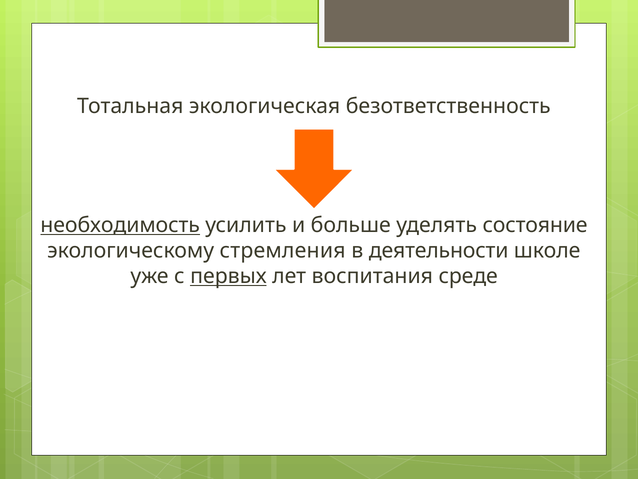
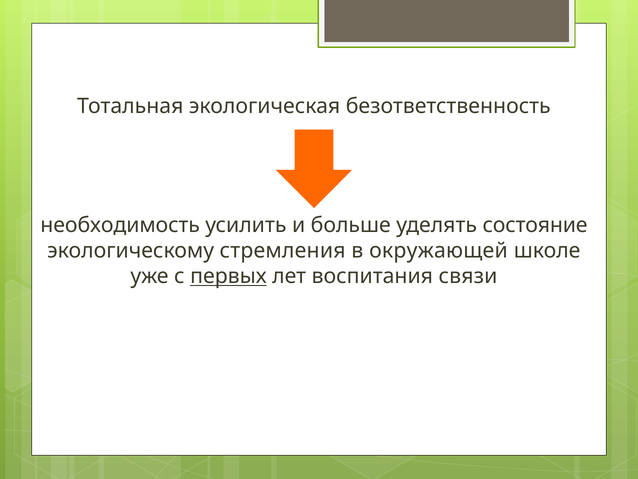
необходимость underline: present -> none (120, 225)
деятельности: деятельности -> окружающей (438, 251)
среде: среде -> связи (468, 276)
